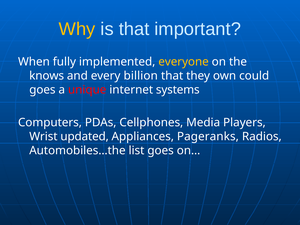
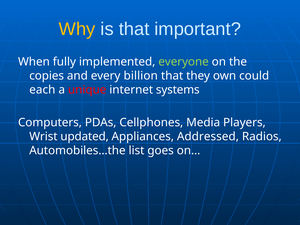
everyone colour: yellow -> light green (184, 62)
knows: knows -> copies (47, 76)
goes: goes -> each (42, 90)
Pageranks: Pageranks -> Addressed (208, 137)
